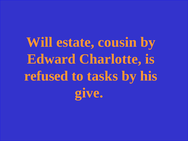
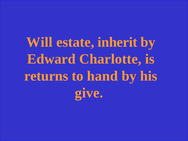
cousin: cousin -> inherit (117, 42)
refused: refused -> returns (46, 76)
tasks: tasks -> hand (102, 76)
